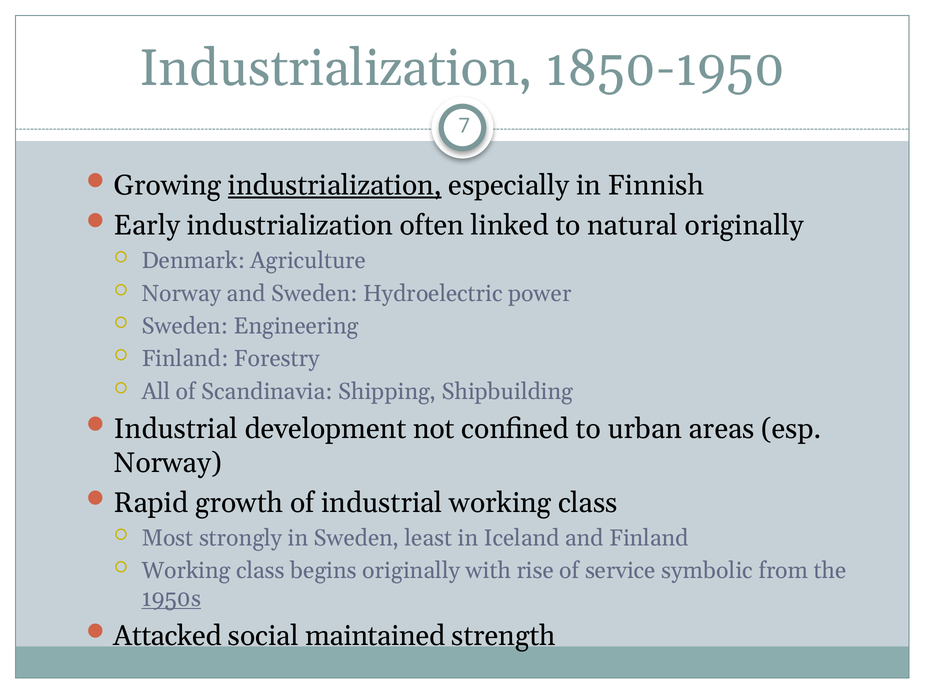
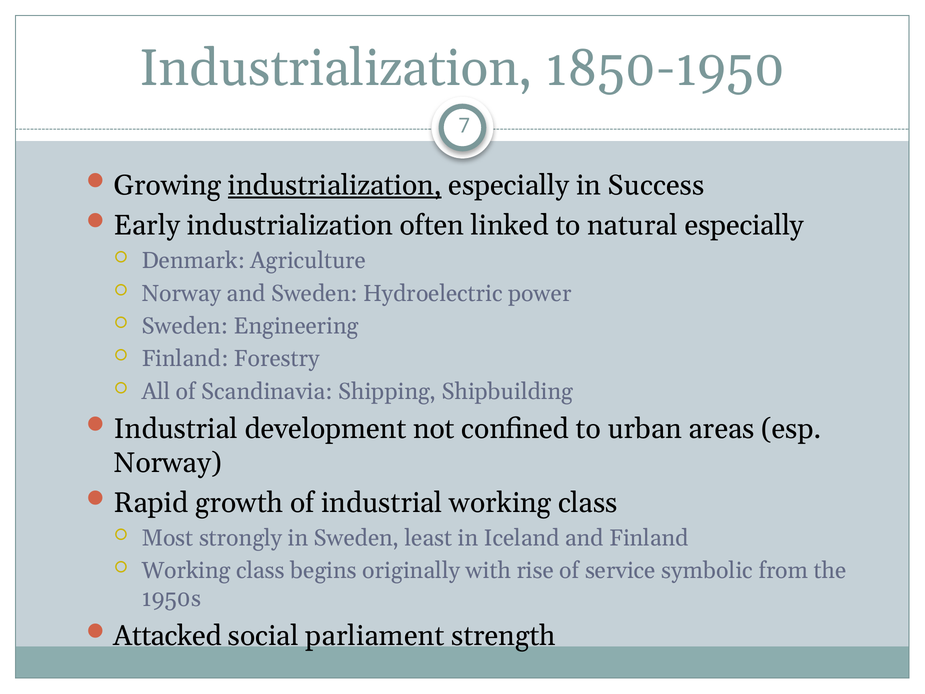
Finnish: Finnish -> Success (656, 185)
natural originally: originally -> especially (744, 225)
1950s underline: present -> none (171, 598)
maintained: maintained -> parliament (375, 636)
